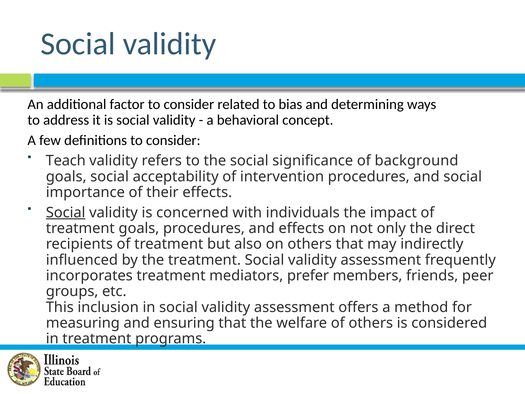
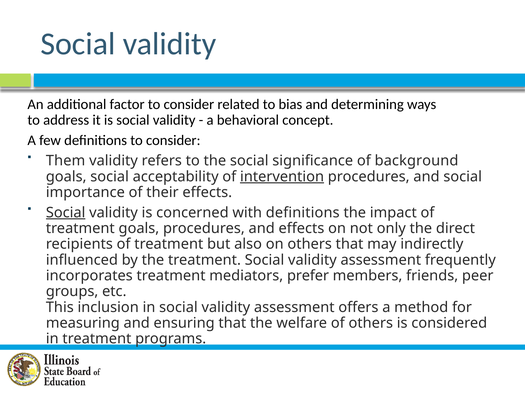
Teach: Teach -> Them (66, 161)
intervention underline: none -> present (282, 176)
with individuals: individuals -> definitions (303, 213)
